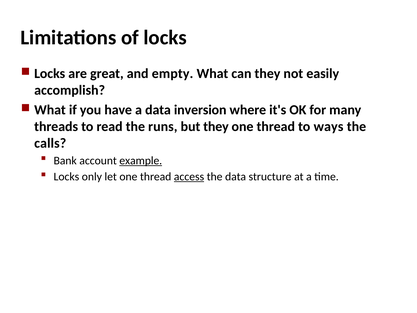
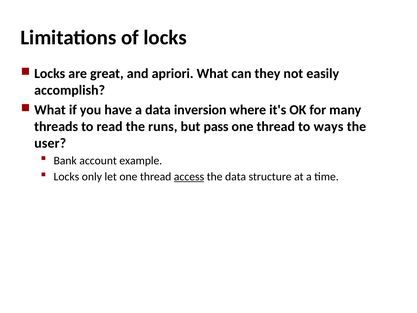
empty: empty -> apriori (173, 74)
but they: they -> pass (216, 126)
calls: calls -> user (50, 143)
example underline: present -> none (141, 160)
